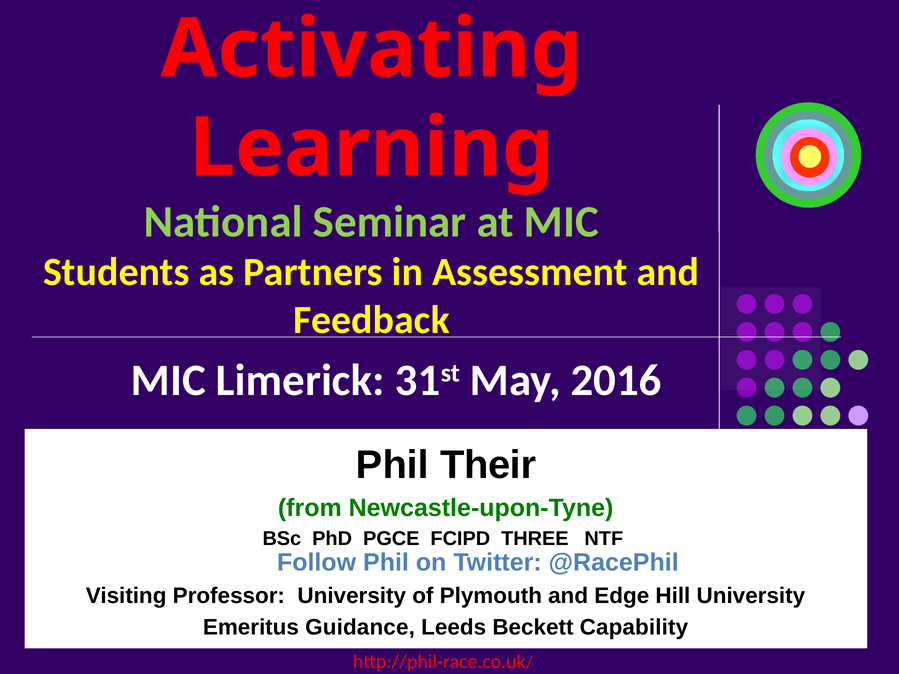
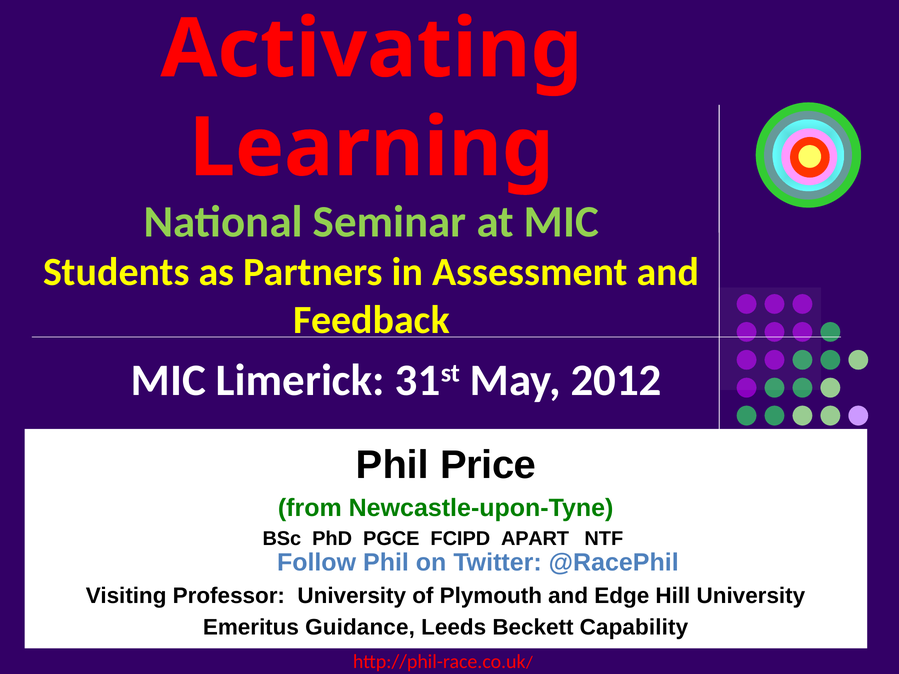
2016: 2016 -> 2012 (616, 381)
Their: Their -> Price (488, 465)
THREE: THREE -> APART (535, 539)
